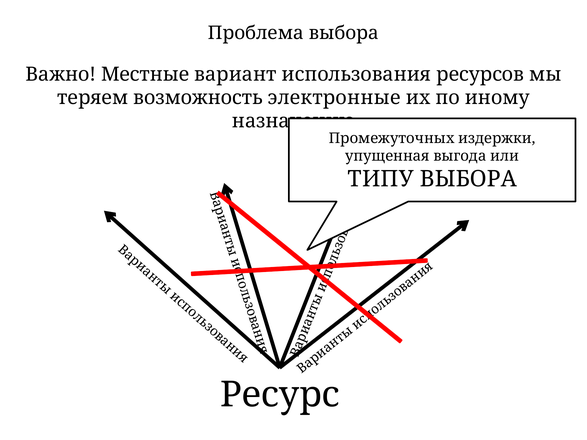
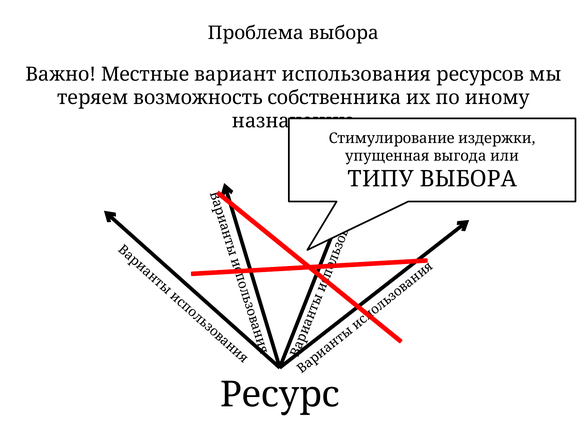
электронные: электронные -> собственника (334, 98)
Промежуточных: Промежуточных -> Стимулирование (392, 139)
